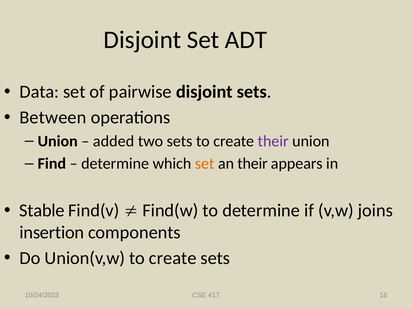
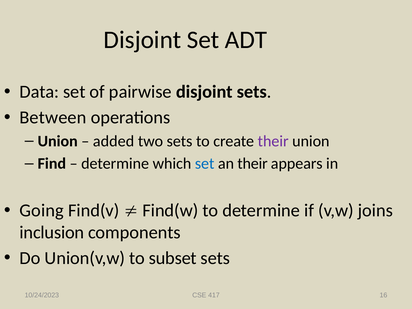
set colour: orange -> blue (205, 164)
Stable: Stable -> Going (42, 211)
insertion: insertion -> inclusion (52, 233)
Union(v,w to create: create -> subset (173, 258)
